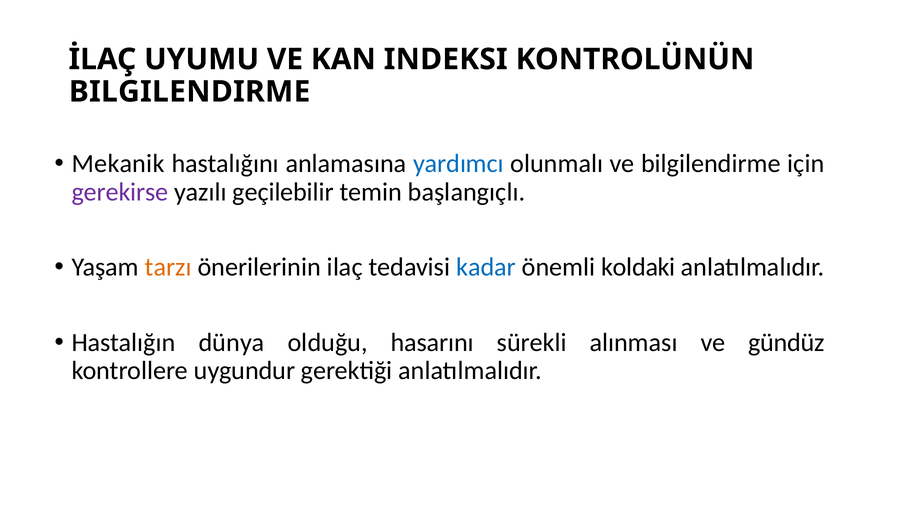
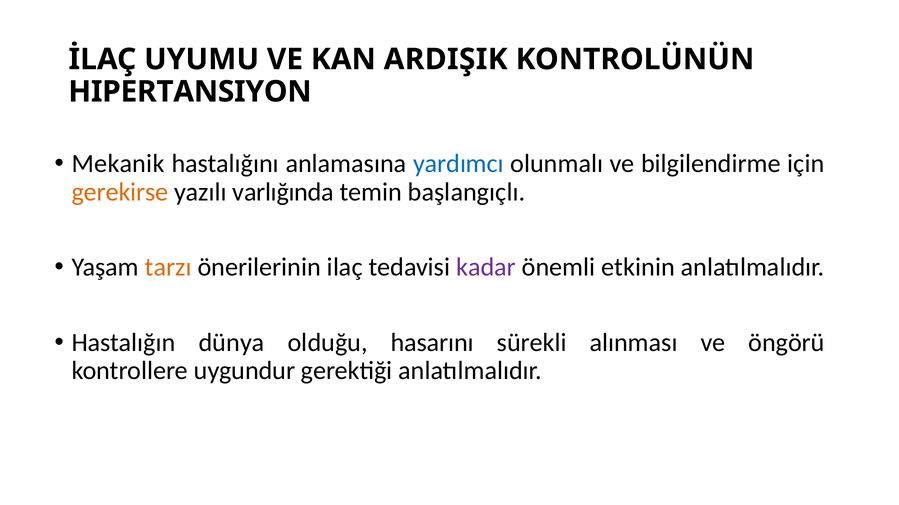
INDEKSI: INDEKSI -> ARDIŞIK (446, 59)
BILGILENDIRME: BILGILENDIRME -> HIPERTANSIYON (190, 92)
gerekirse colour: purple -> orange (120, 192)
geçilebilir: geçilebilir -> varlığında (283, 192)
kadar colour: blue -> purple (486, 268)
koldaki: koldaki -> etkinin (638, 268)
gündüz: gündüz -> öngörü (786, 343)
